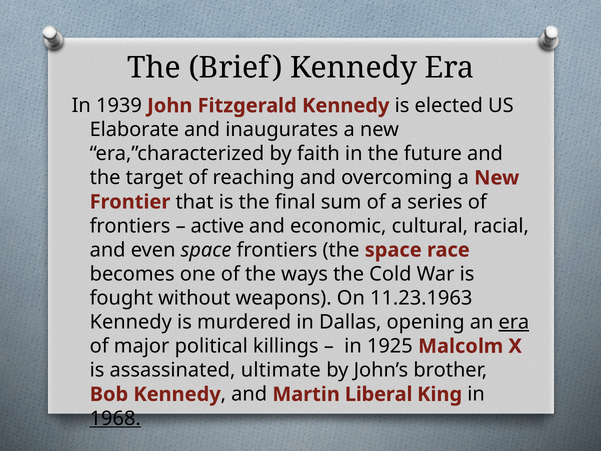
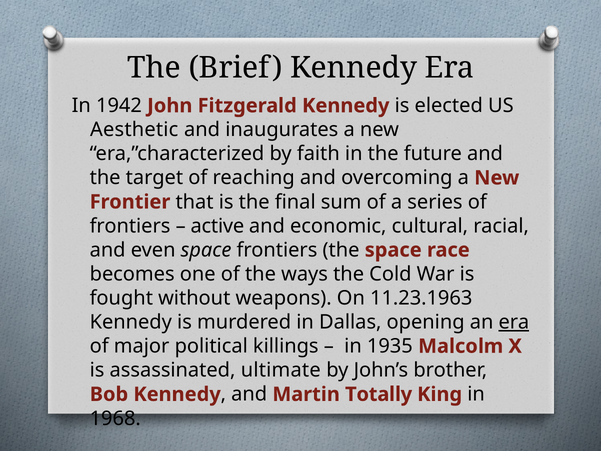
1939: 1939 -> 1942 (119, 106)
Elaborate: Elaborate -> Aesthetic (134, 130)
1925: 1925 -> 1935 (390, 346)
Liberal: Liberal -> Totally (379, 394)
1968 underline: present -> none (115, 418)
